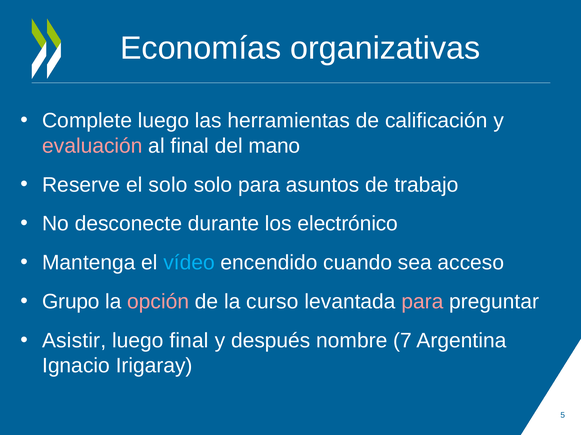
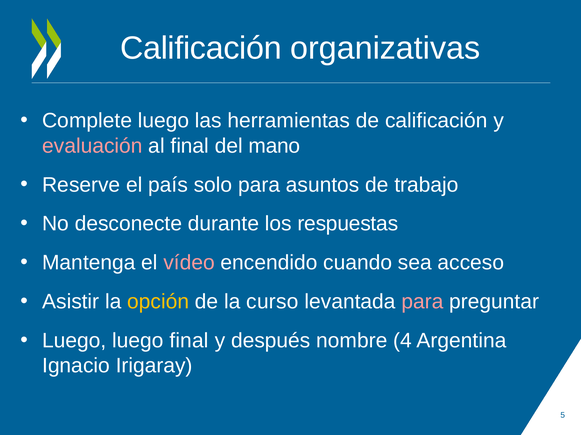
Economías: Economías -> Calificación (201, 48)
el solo: solo -> país (168, 185)
electrónico: electrónico -> respuestas (348, 224)
vídeo colour: light blue -> pink (189, 263)
Grupo: Grupo -> Asistir (71, 302)
opción colour: pink -> yellow (158, 302)
Asistir: Asistir -> Luego (74, 341)
7: 7 -> 4 (403, 341)
